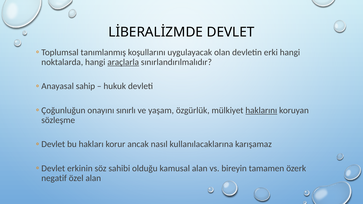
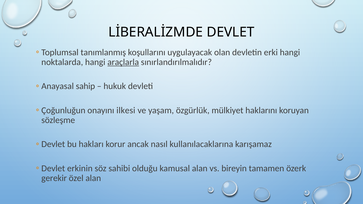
sınırlı: sınırlı -> ilkesi (126, 110)
haklarını underline: present -> none (261, 110)
negatif: negatif -> gerekir (54, 178)
